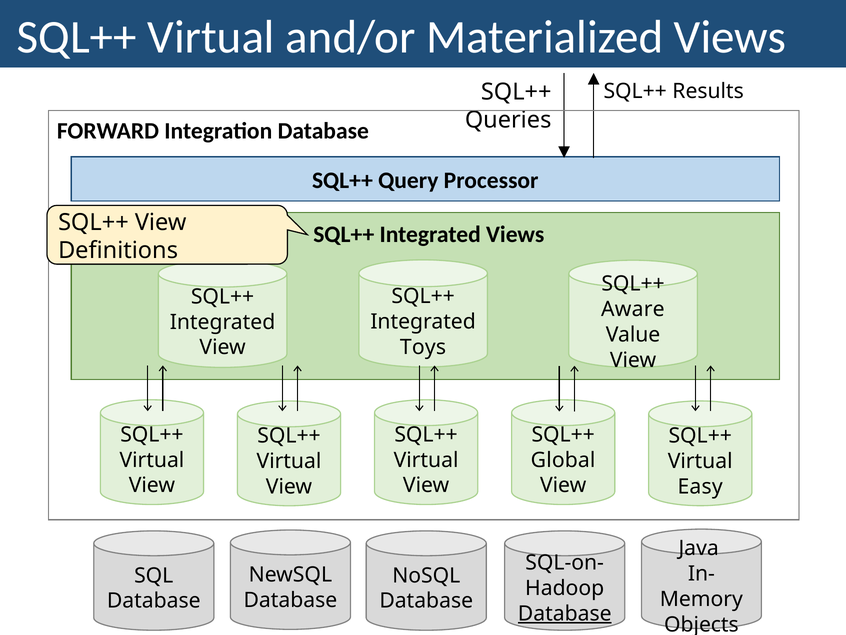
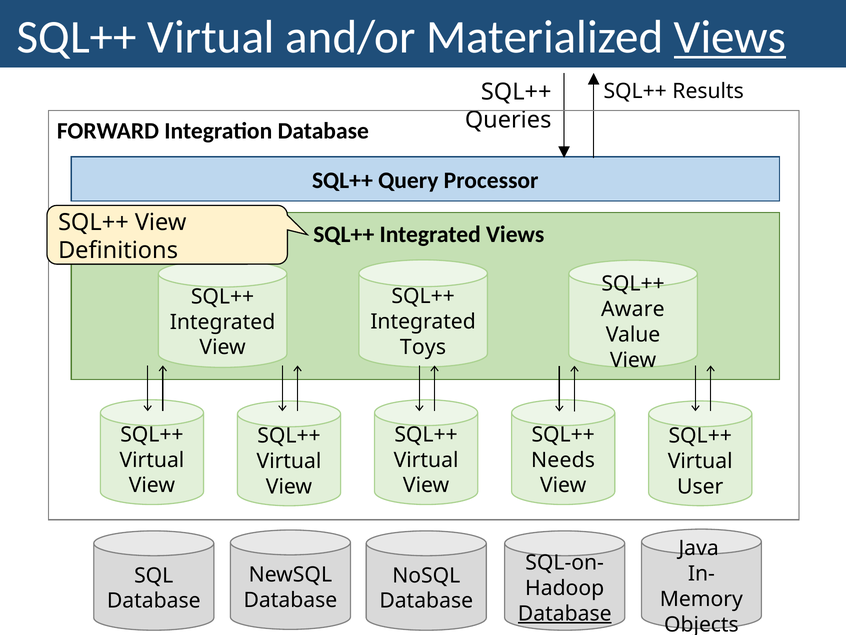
Views underline: none -> present (730, 37)
Global: Global -> Needs (563, 460)
Easy: Easy -> User (700, 486)
